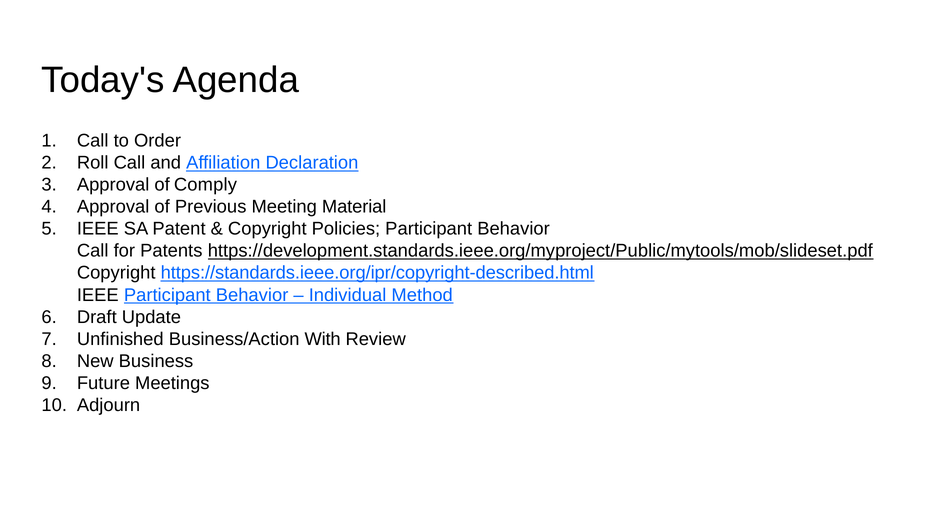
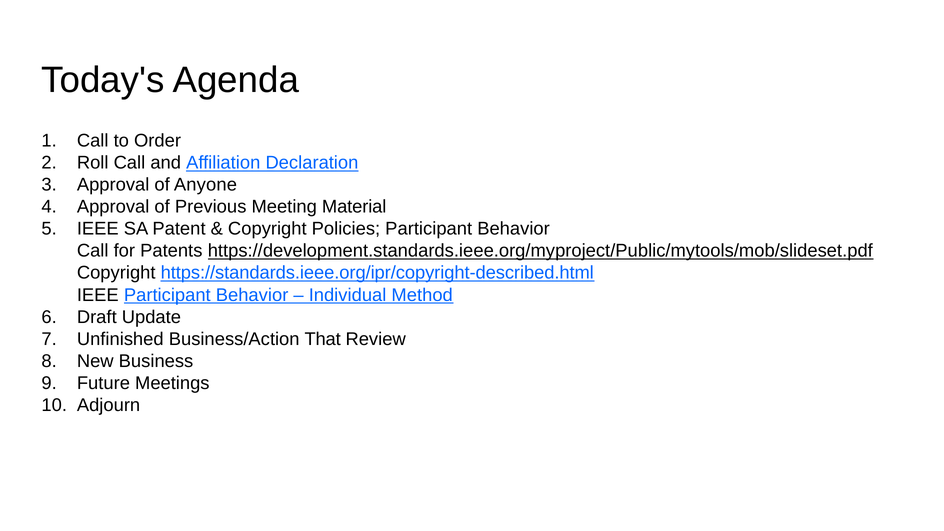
Comply: Comply -> Anyone (205, 185)
With: With -> That (323, 339)
